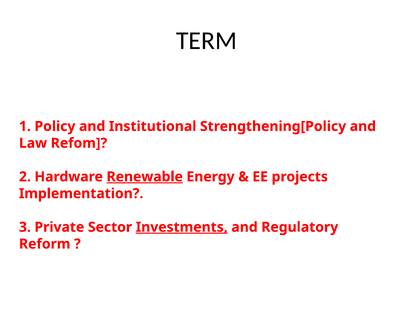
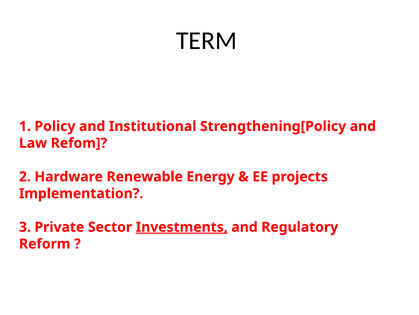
Renewable underline: present -> none (145, 176)
